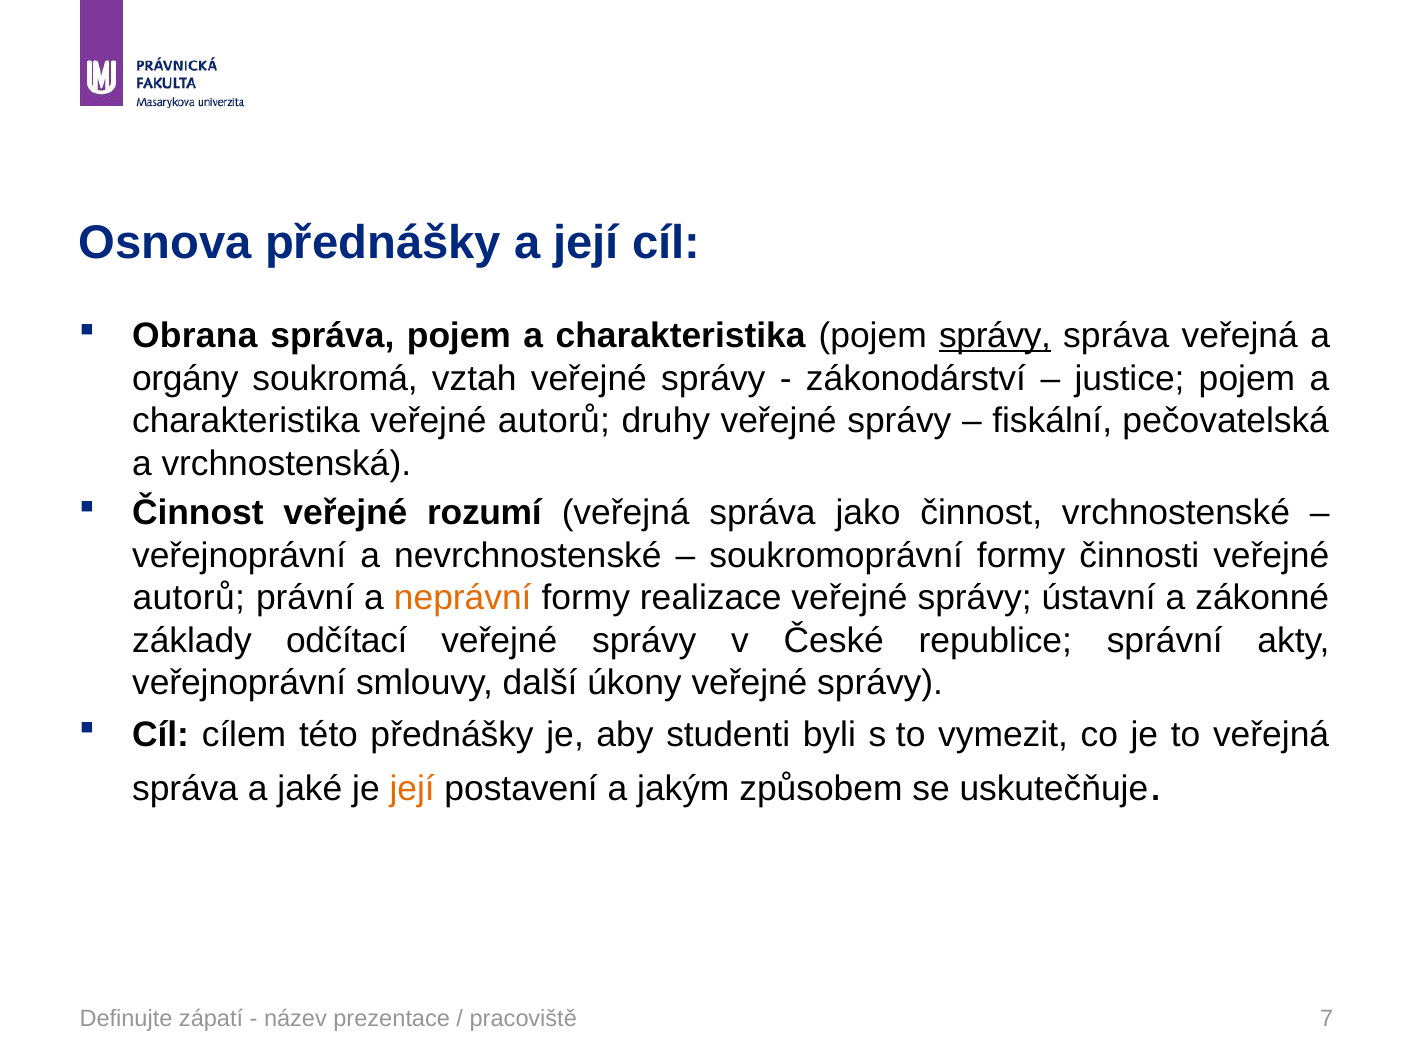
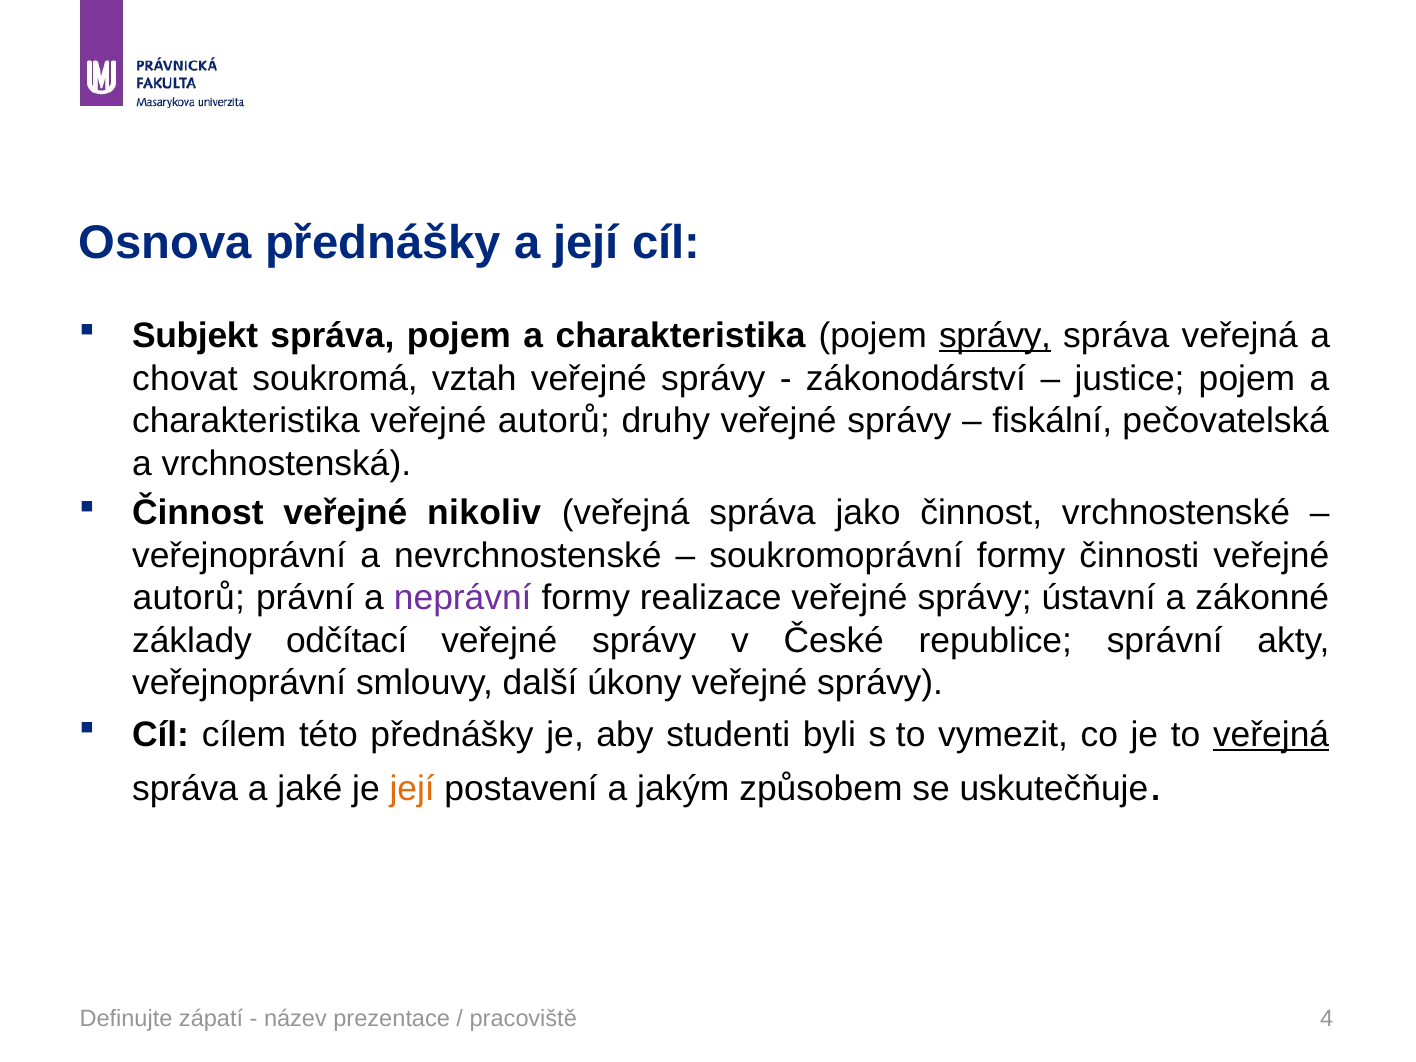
Obrana: Obrana -> Subjekt (195, 336)
orgány: orgány -> chovat (185, 379)
rozumí: rozumí -> nikoliv (484, 513)
neprávní colour: orange -> purple (463, 598)
veřejná underline: none -> present (1271, 735)
7: 7 -> 4 (1327, 1019)
